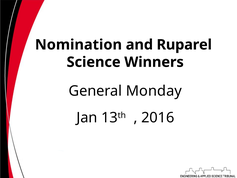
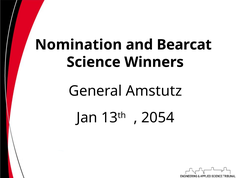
Ruparel: Ruparel -> Bearcat (184, 45)
Monday: Monday -> Amstutz (154, 91)
2016: 2016 -> 2054 (158, 118)
